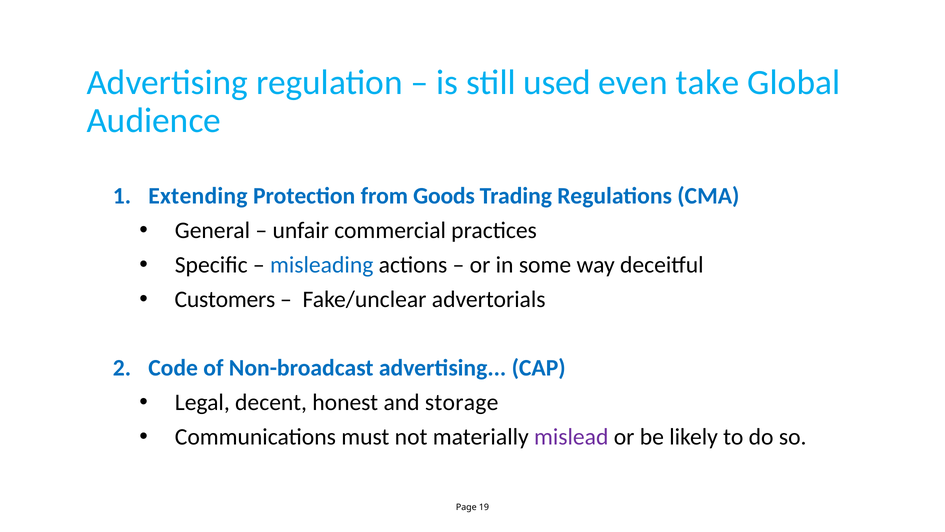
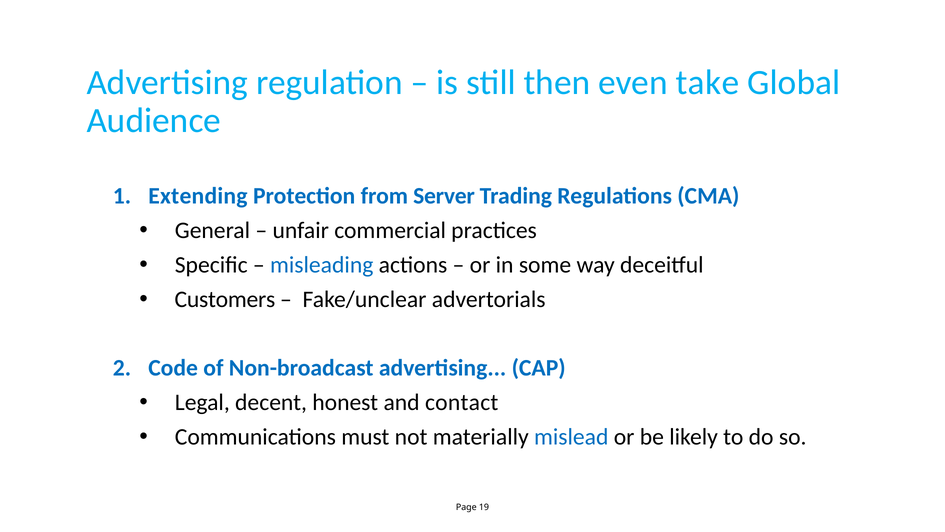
used: used -> then (557, 82)
Goods: Goods -> Server (444, 196)
storage: storage -> contact (462, 402)
mislead colour: purple -> blue (571, 437)
